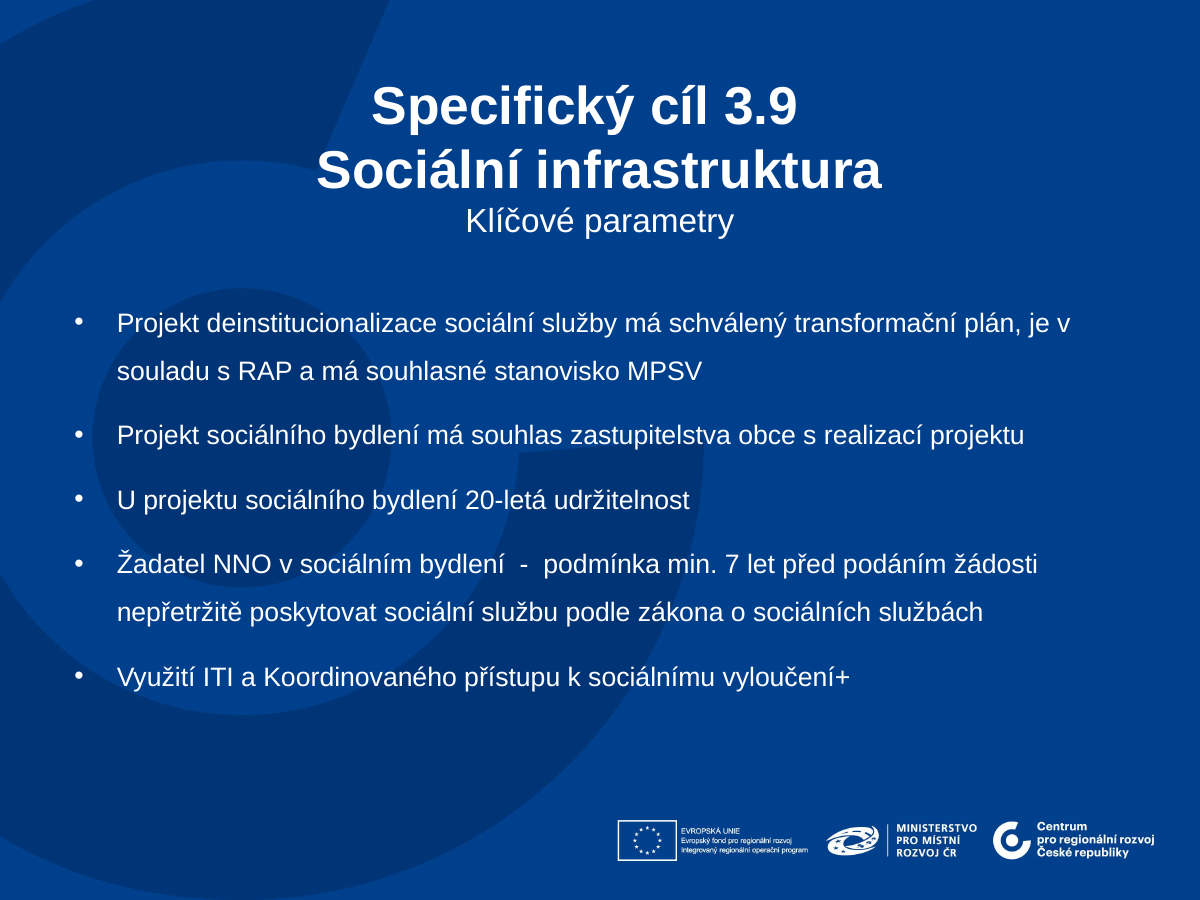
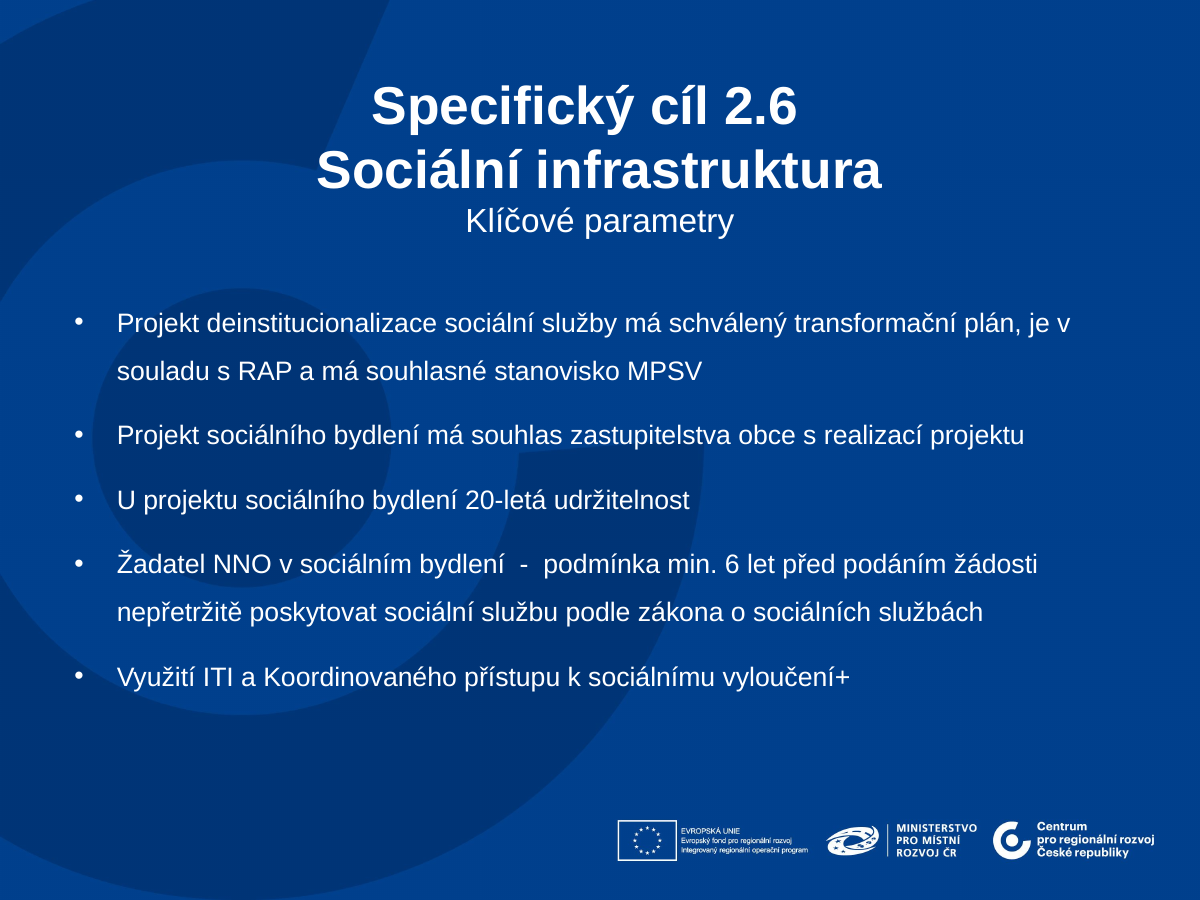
3.9: 3.9 -> 2.6 (761, 107)
7: 7 -> 6 (732, 565)
